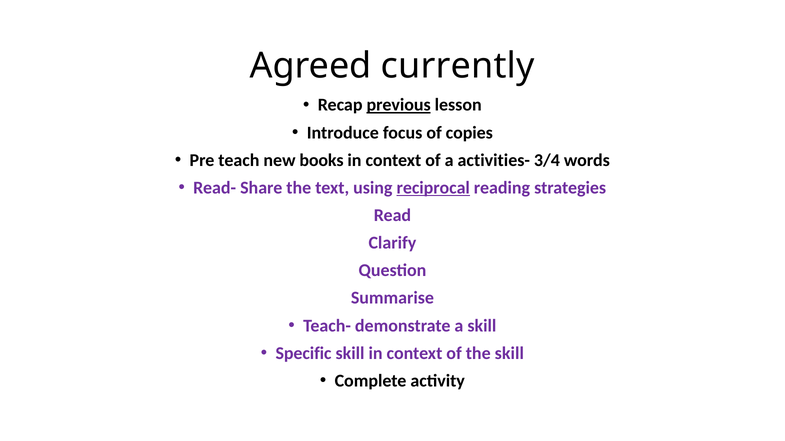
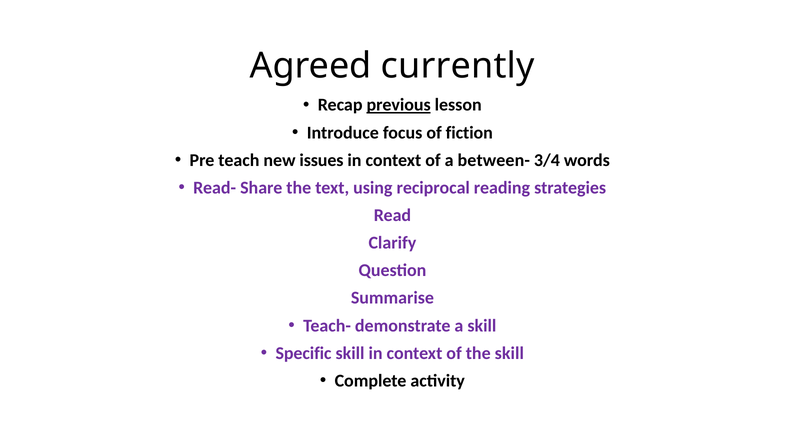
copies: copies -> fiction (469, 133)
books: books -> issues (321, 160)
activities-: activities- -> between- (494, 160)
reciprocal underline: present -> none (433, 188)
